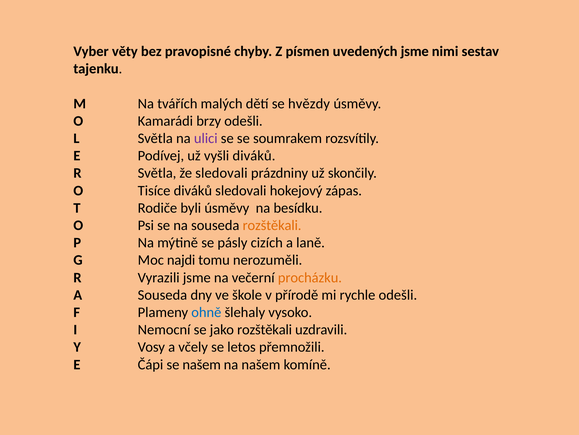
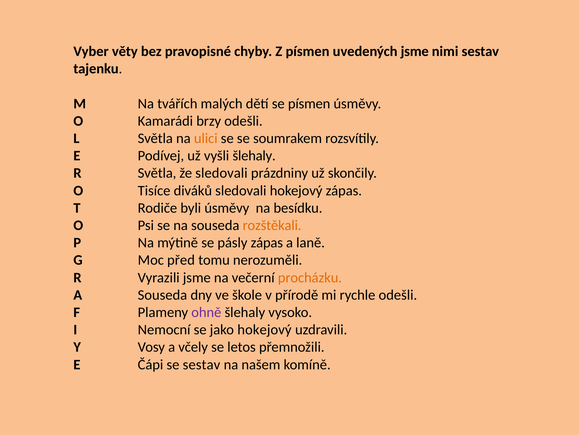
se hvězdy: hvězdy -> písmen (309, 103)
ulici colour: purple -> orange (206, 138)
vyšli diváků: diváků -> šlehaly (254, 156)
pásly cizích: cizích -> zápas (267, 242)
najdi: najdi -> před (181, 260)
ohně colour: blue -> purple (206, 312)
jako rozštěkali: rozštěkali -> hokejový (264, 329)
se našem: našem -> sestav (201, 364)
